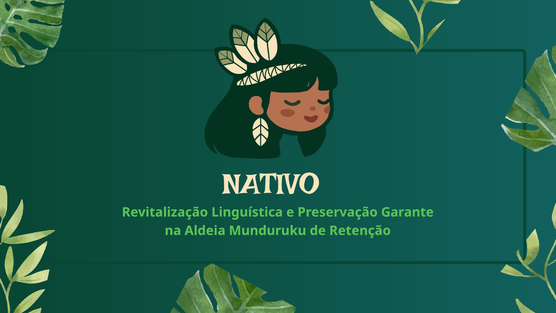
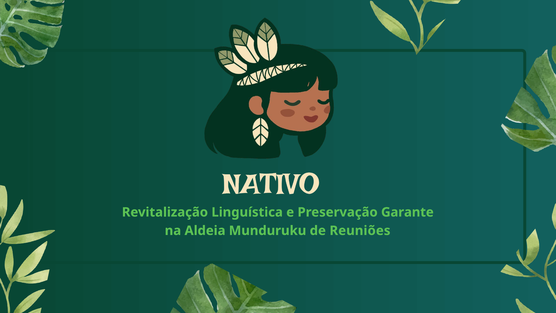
Retenção: Retenção -> Reuniões (360, 230)
